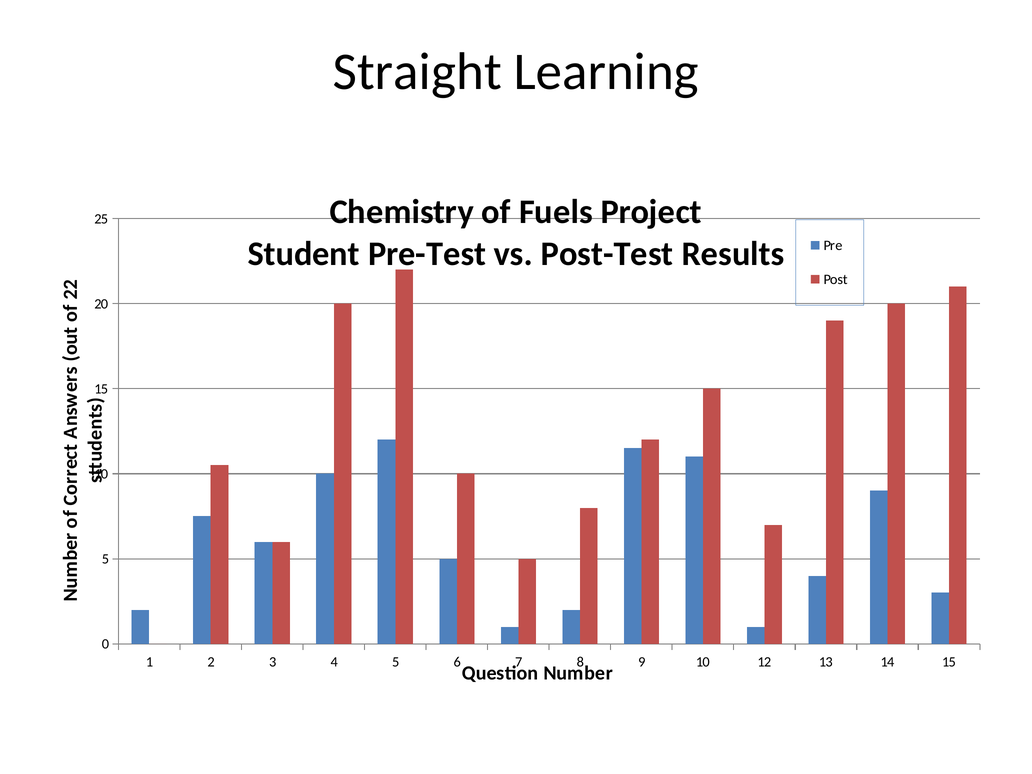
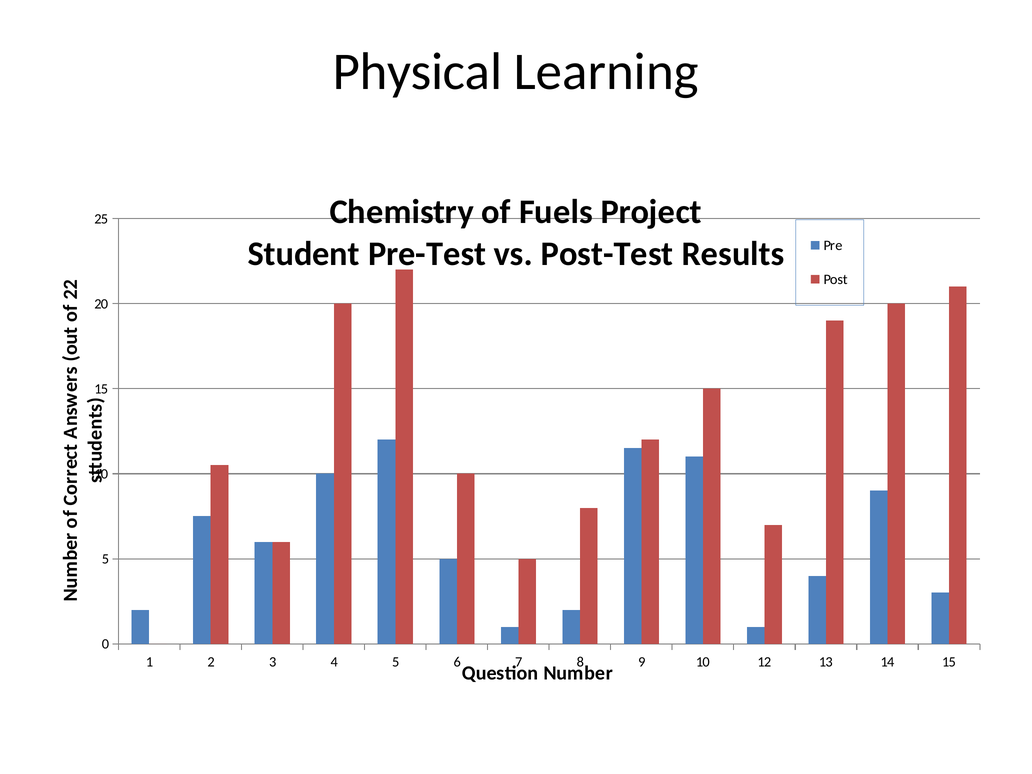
Straight: Straight -> Physical (417, 72)
